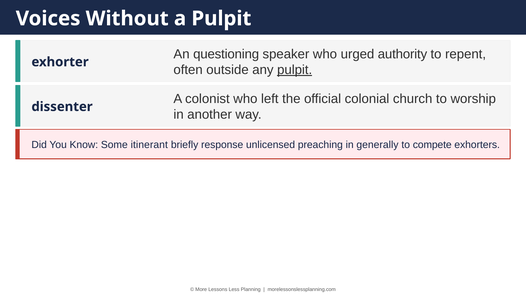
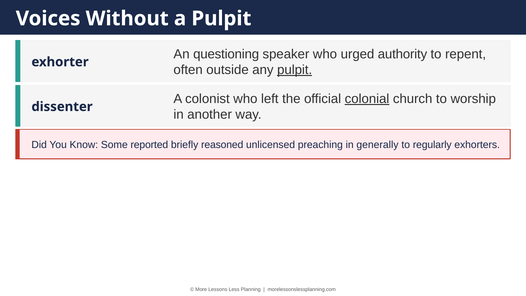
colonial underline: none -> present (367, 99)
itinerant: itinerant -> reported (149, 145)
response: response -> reasoned (222, 145)
compete: compete -> regularly (432, 145)
